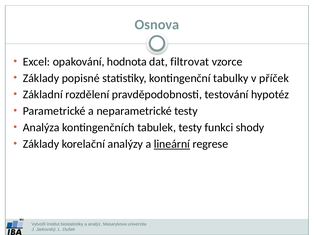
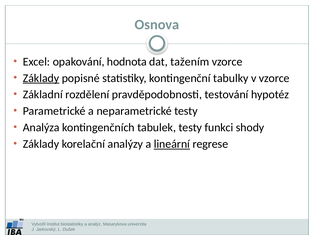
filtrovat: filtrovat -> tažením (190, 62)
Základy underline: none -> present (41, 78)
v příček: příček -> vzorce (274, 78)
